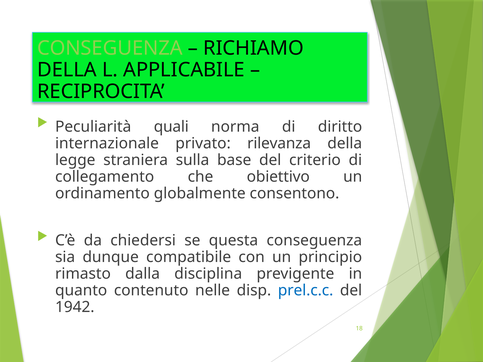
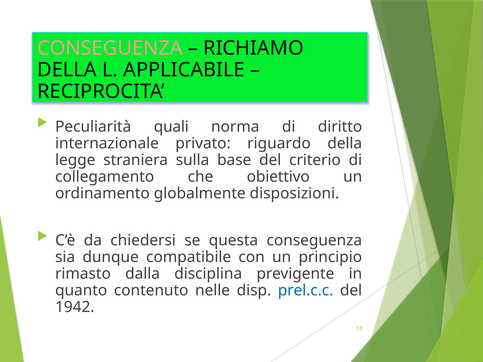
CONSEGUENZA colour: light green -> pink (110, 48)
rilevanza: rilevanza -> riguardo (279, 144)
consentono: consentono -> disposizioni (294, 194)
